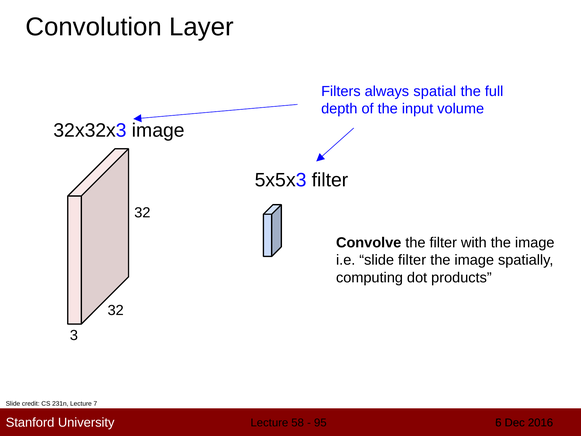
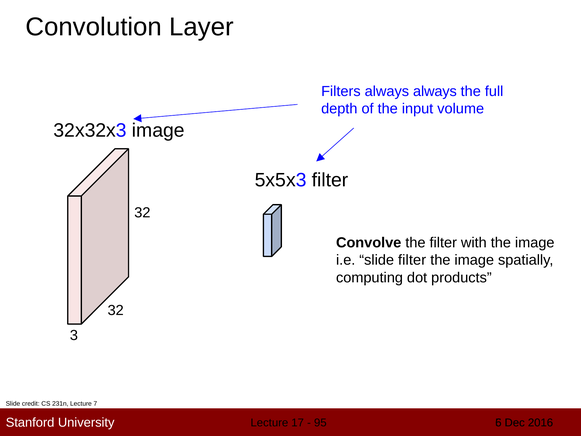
always spatial: spatial -> always (435, 91)
58: 58 -> 17 (298, 423)
